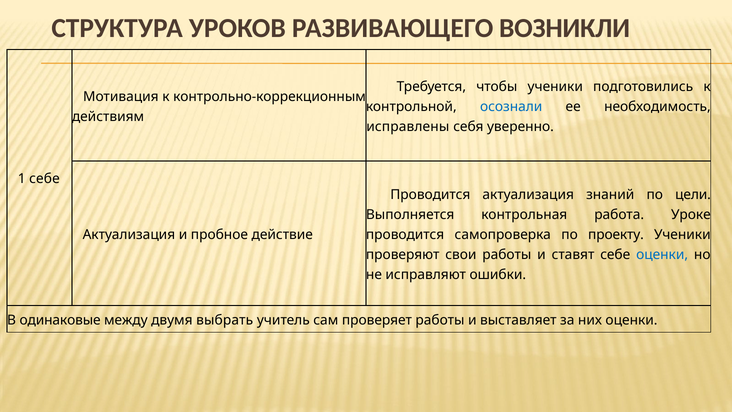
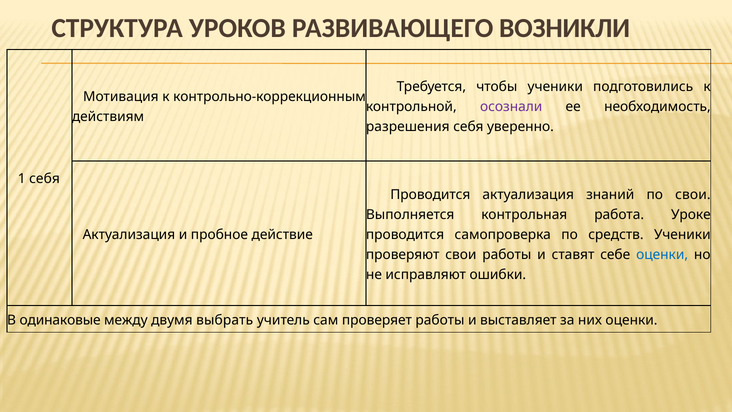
осознали colour: blue -> purple (511, 107)
исправлены: исправлены -> разрешения (408, 127)
1 себе: себе -> себя (44, 179)
по цели: цели -> свои (693, 195)
проекту: проекту -> средств (616, 235)
